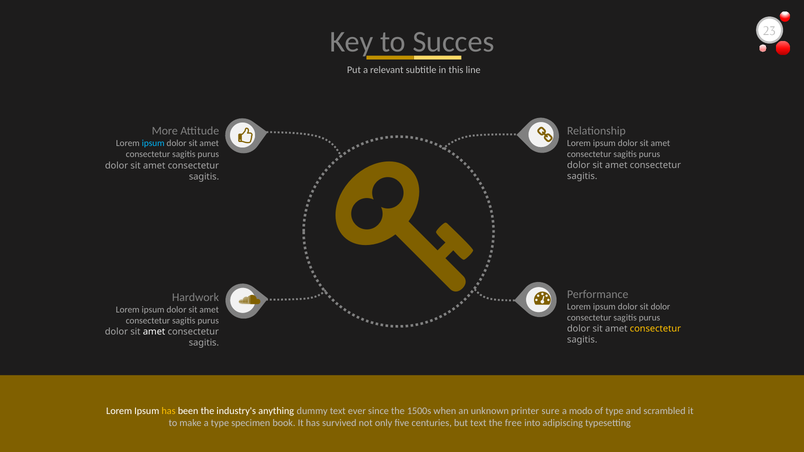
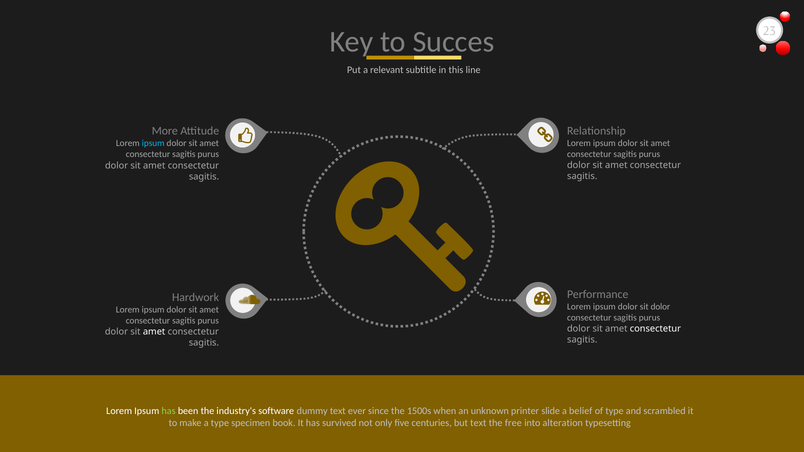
consectetur colour: yellow -> white (655, 329)
has colour: yellow -> light green (169, 411)
anything: anything -> software (276, 411)
sure: sure -> slide (551, 411)
modo: modo -> belief (581, 411)
adipiscing: adipiscing -> alteration (563, 423)
